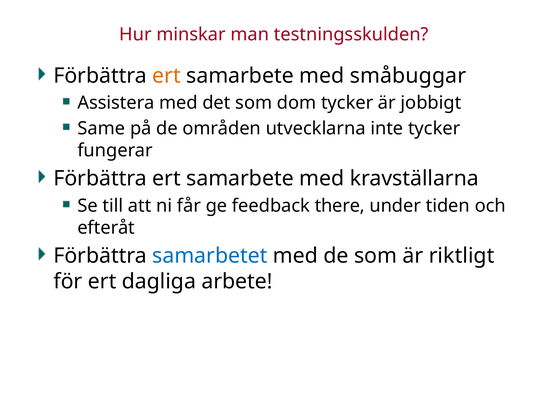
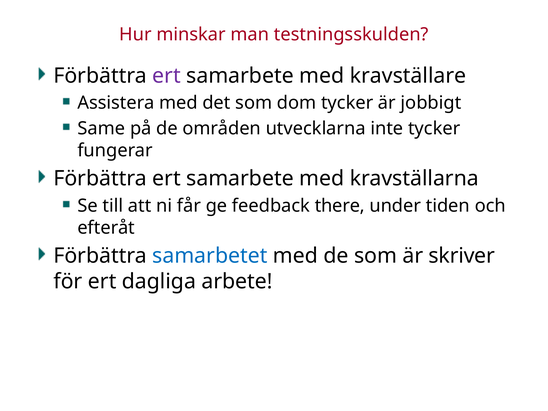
ert colour: orange -> purple (167, 76)
småbuggar: småbuggar -> kravställare (408, 76)
riktligt: riktligt -> skriver (462, 256)
